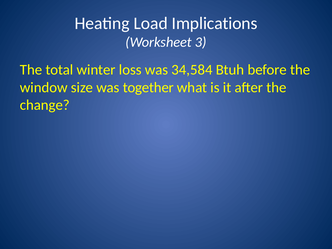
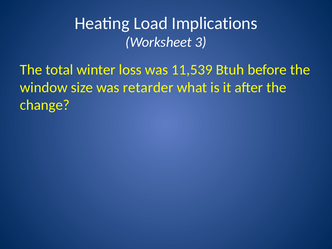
34,584: 34,584 -> 11,539 (192, 70)
together: together -> retarder (148, 87)
